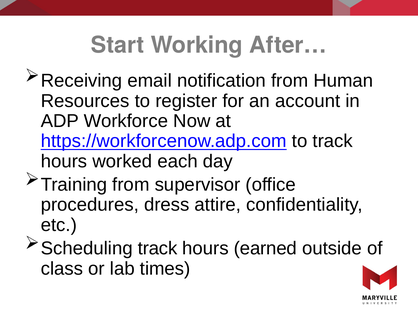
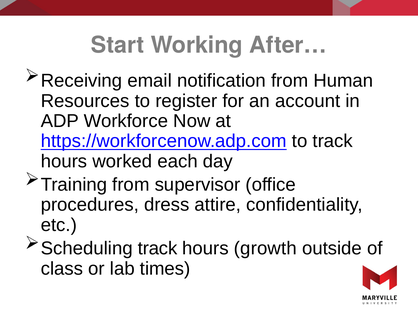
earned: earned -> growth (265, 248)
